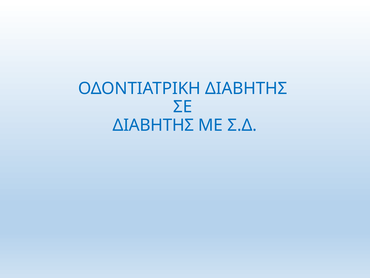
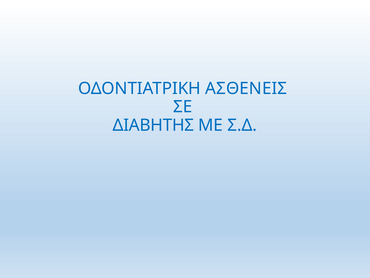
ΟΔΟΝΤΙΑΤΡΙΚΗ ΔΙΑΒΗΤΗΣ: ΔΙΑΒΗΤΗΣ -> ΑΣΘΕΝΕΙΣ (246, 88)
